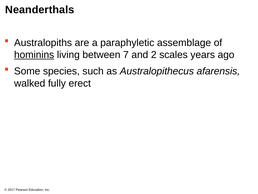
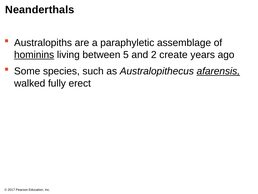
7: 7 -> 5 (126, 55)
scales: scales -> create (173, 55)
afarensis underline: none -> present (218, 71)
